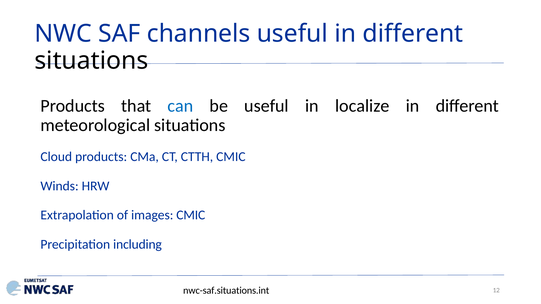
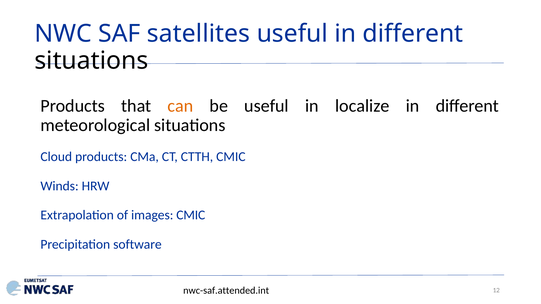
channels: channels -> satellites (199, 34)
can colour: blue -> orange (180, 106)
including: including -> software (137, 245)
nwc-saf.situations.int: nwc-saf.situations.int -> nwc-saf.attended.int (226, 291)
